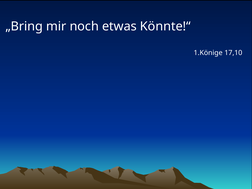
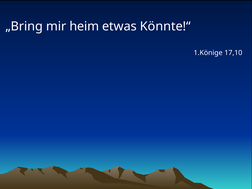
noch: noch -> heim (84, 26)
